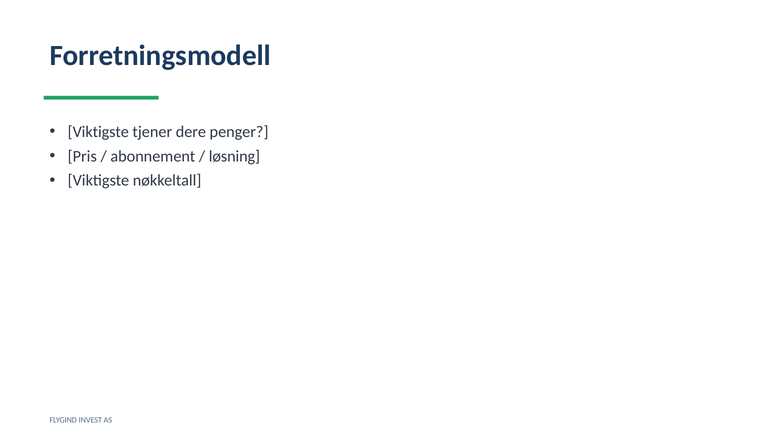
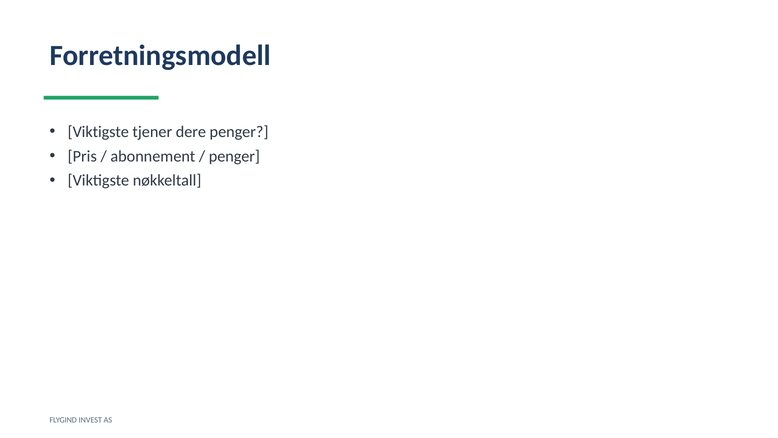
løsning: løsning -> penger (234, 156)
